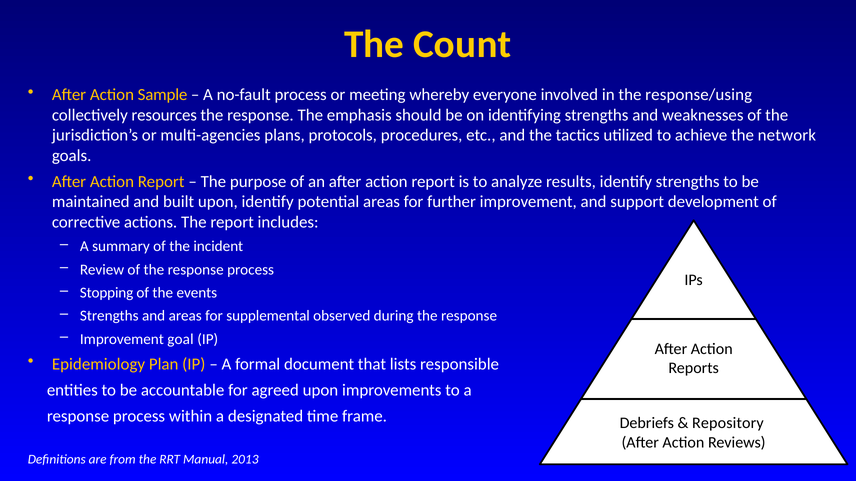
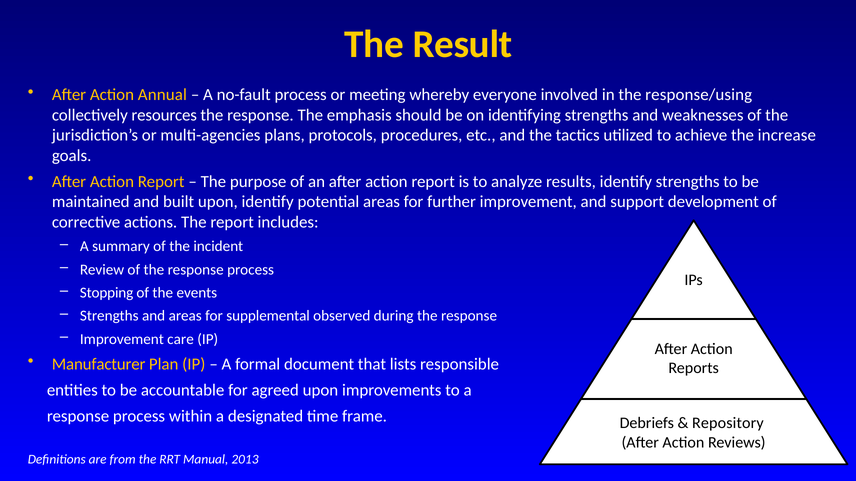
Count: Count -> Result (463, 44)
Sample: Sample -> Annual (162, 95)
network: network -> increase (787, 135)
goal: goal -> care (181, 339)
Epidemiology: Epidemiology -> Manufacturer (99, 364)
